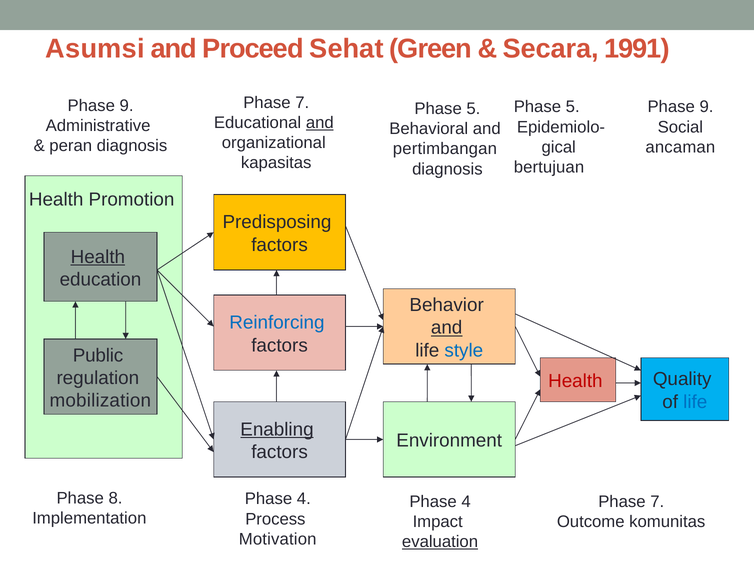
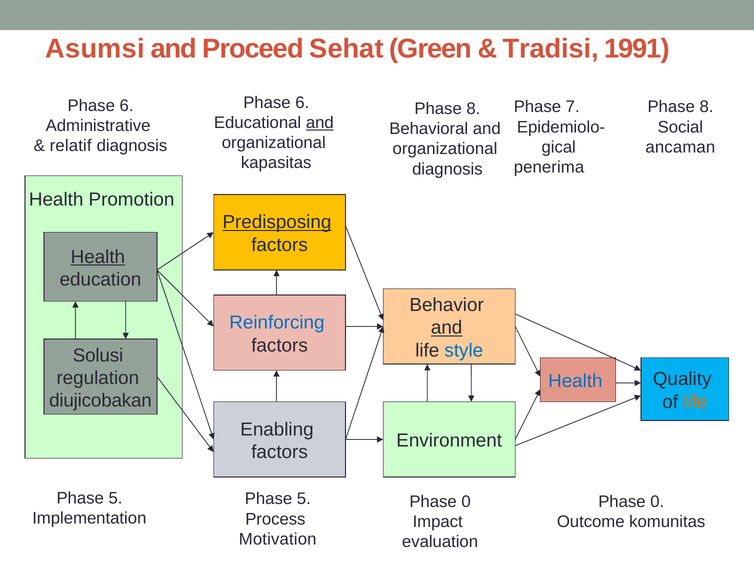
Secara: Secara -> Tradisi (551, 49)
7: 7 -> 6 (302, 103)
9: 9 -> 6 (127, 106)
5: 5 -> 7 (573, 107)
9: 9 -> 8 (706, 107)
5: 5 -> 8 (473, 109)
peran: peran -> relatif (71, 146)
pertimbangan: pertimbangan -> organizational (445, 149)
bertujuan: bertujuan -> penerima (549, 167)
Predisposing underline: none -> present (277, 222)
Public: Public -> Solusi (98, 356)
Health colour: red -> blue (575, 381)
mobilization: mobilization -> diujicobakan (101, 401)
life colour: blue -> orange (695, 402)
Enabling underline: present -> none (277, 430)
8: 8 -> 5 (115, 499)
4: 4 -> 5 (304, 499)
7: 7 -> 0 (657, 502)
4: 4 -> 0 (466, 502)
evaluation underline: present -> none (440, 542)
